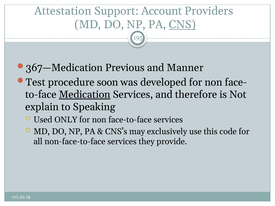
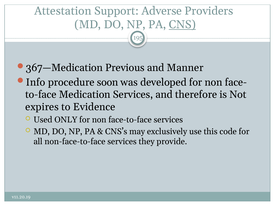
Account: Account -> Adverse (162, 11)
Test: Test -> Info (36, 82)
Medication underline: present -> none (85, 95)
explain: explain -> expires (42, 107)
Speaking: Speaking -> Evidence (94, 107)
